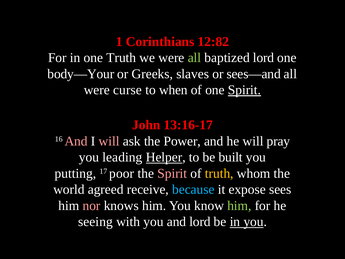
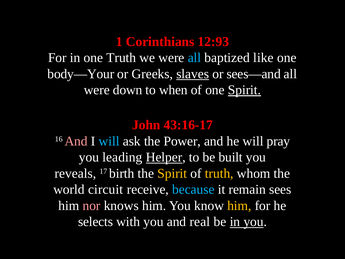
12:82: 12:82 -> 12:93 (213, 42)
all colour: light green -> light blue (194, 58)
baptized lord: lord -> like (263, 58)
slaves underline: none -> present (193, 74)
curse: curse -> down (128, 90)
13:16-17: 13:16-17 -> 43:16-17 (188, 125)
will colour: pink -> light blue (109, 141)
putting: putting -> reveals (75, 173)
poor: poor -> birth (122, 173)
Spirit colour: pink -> yellow (172, 173)
agreed: agreed -> circuit (106, 189)
expose: expose -> remain (247, 189)
him colour: light green -> yellow (239, 205)
seeing: seeing -> selects (96, 222)
and lord: lord -> real (200, 222)
